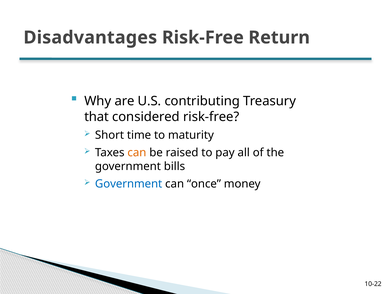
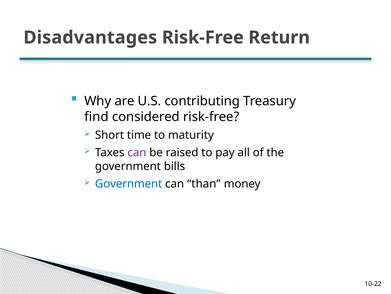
that: that -> find (96, 117)
can colour: orange -> purple (137, 152)
once: once -> than (204, 183)
